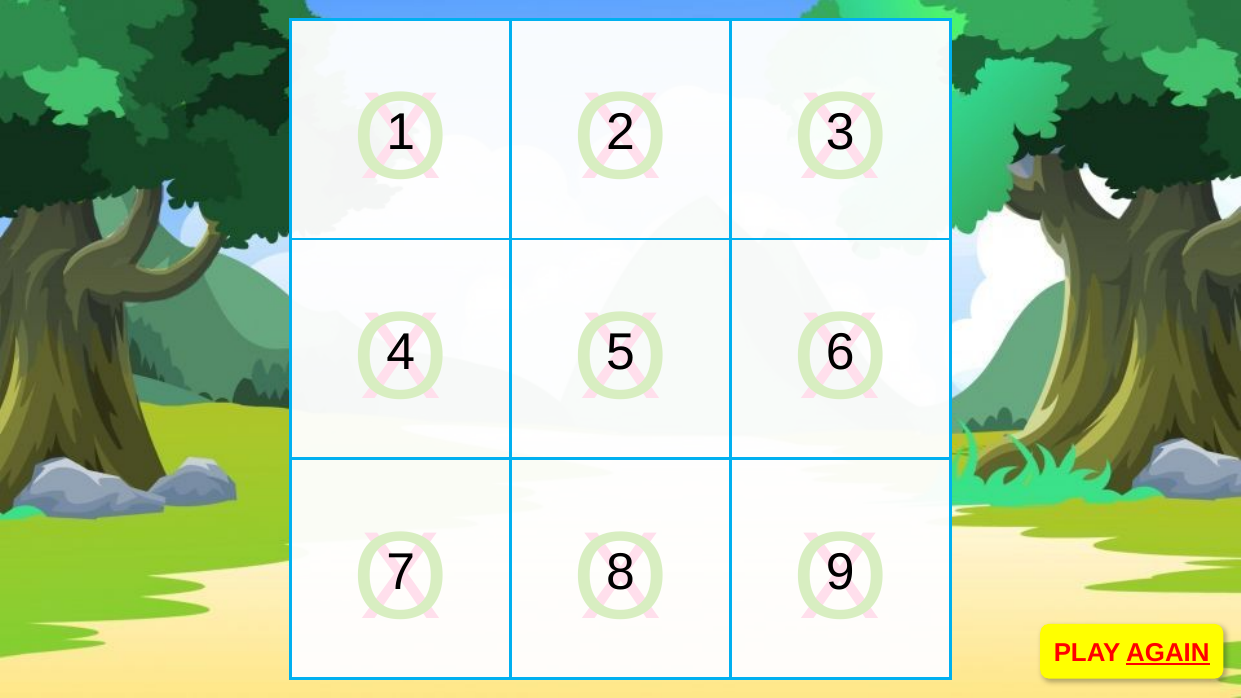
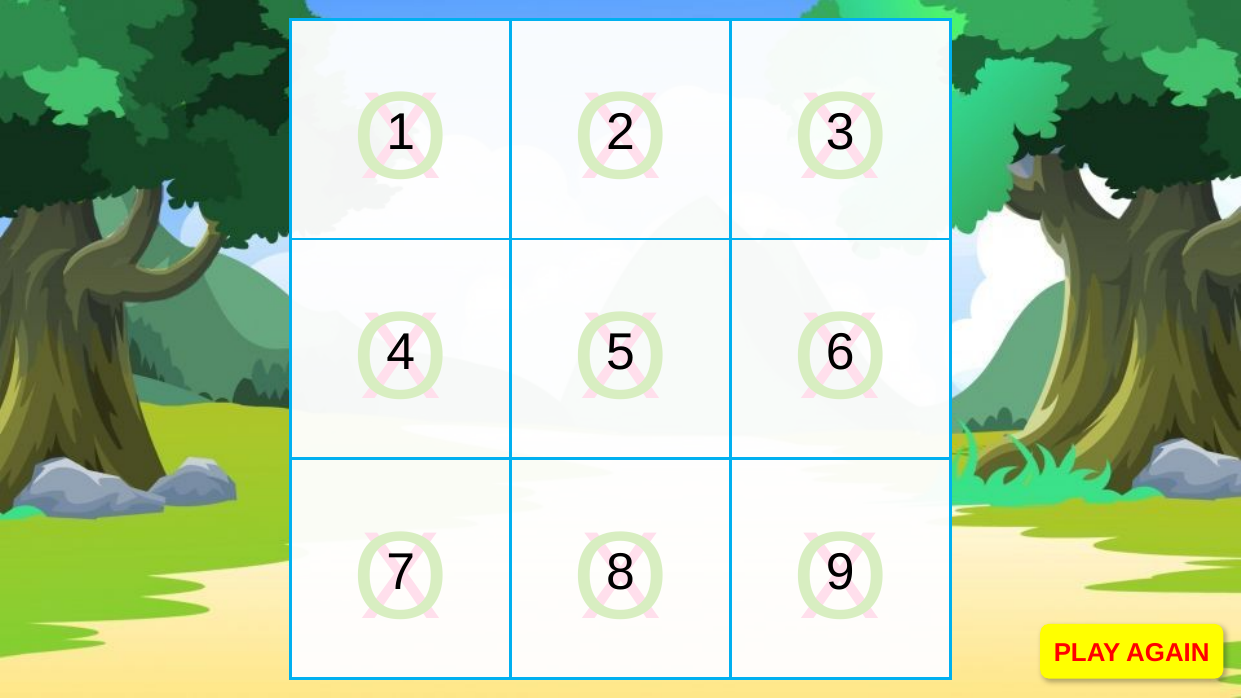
AGAIN underline: present -> none (1168, 653)
